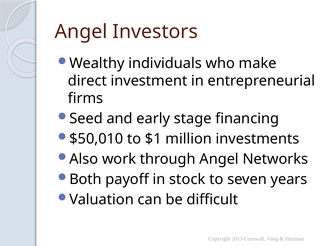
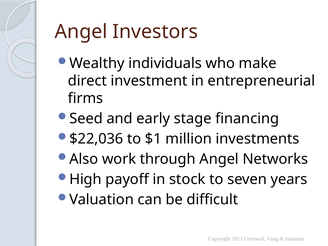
$50,010: $50,010 -> $22,036 (96, 139)
Both: Both -> High (85, 179)
